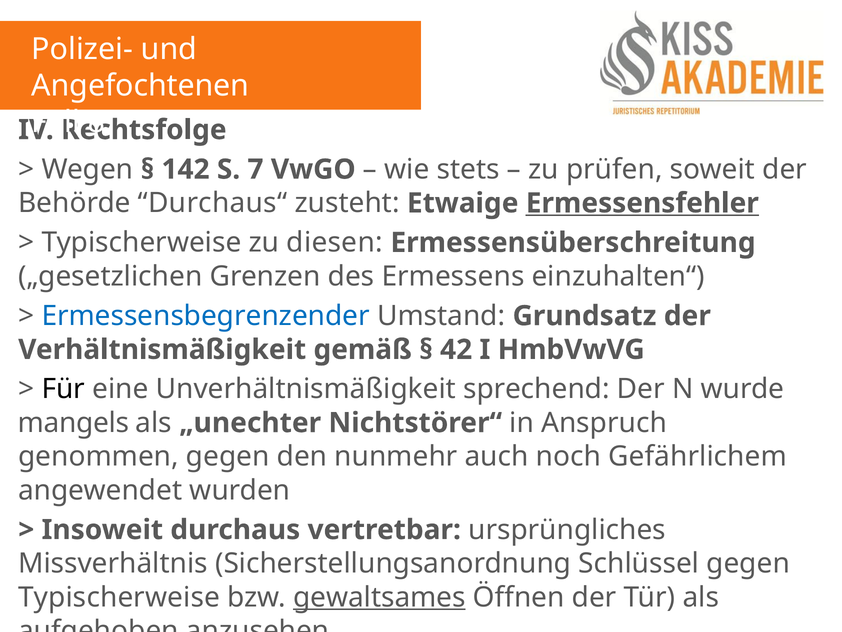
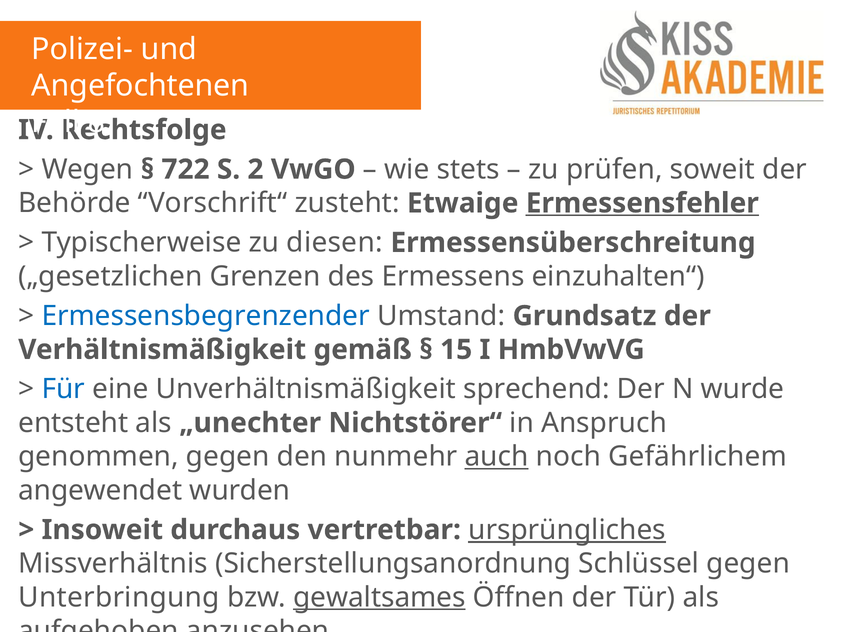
142: 142 -> 722 (186, 169)
7: 7 -> 2 (256, 169)
Durchaus“: Durchaus“ -> Vorschrift“ (213, 203)
42: 42 -> 15 (456, 349)
Für colour: black -> blue (63, 389)
mangels: mangels -> entsteht (73, 423)
auch underline: none -> present (497, 456)
ursprüngliches underline: none -> present (567, 529)
Typischerweise: Typischerweise -> Unterbringung (119, 597)
